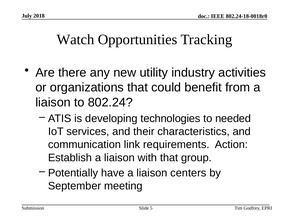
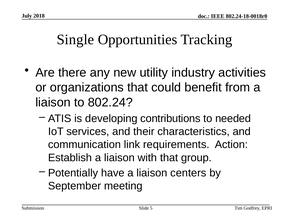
Watch: Watch -> Single (75, 40)
technologies: technologies -> contributions (170, 118)
